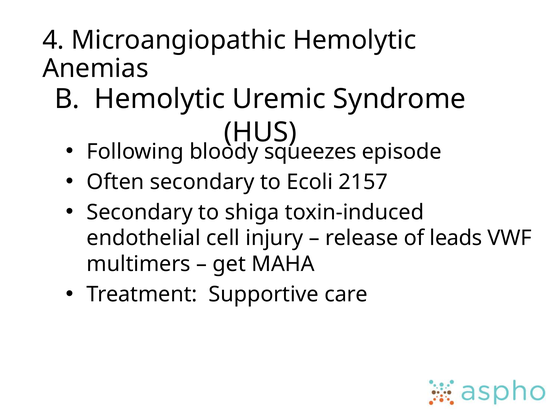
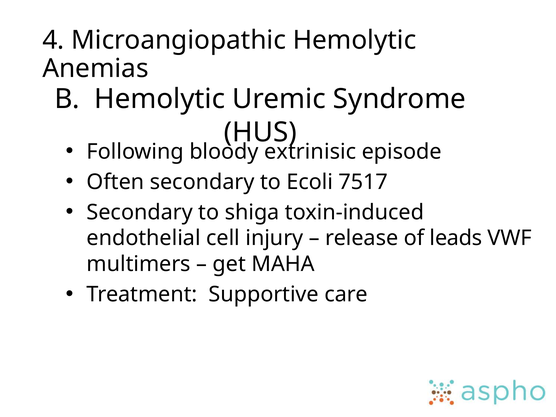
squeezes: squeezes -> extrinisic (310, 152)
2157: 2157 -> 7517 (363, 182)
